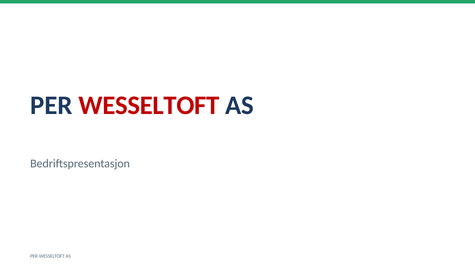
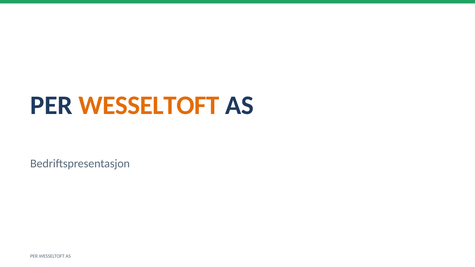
WESSELTOFT colour: red -> orange (149, 105)
